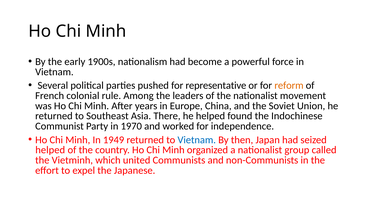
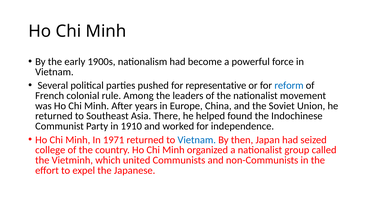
reform colour: orange -> blue (289, 85)
1970: 1970 -> 1910 (131, 126)
1949: 1949 -> 1971 (114, 140)
helped: helped -> college (50, 150)
